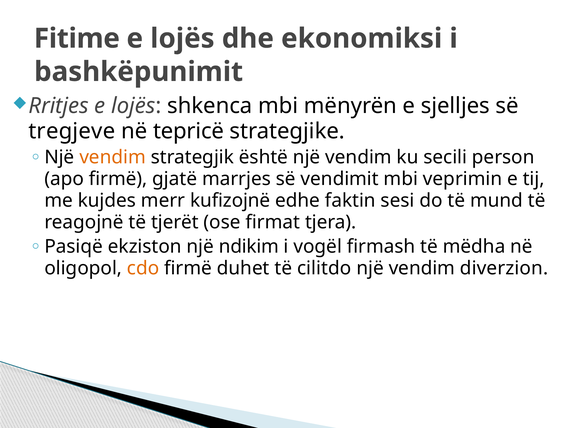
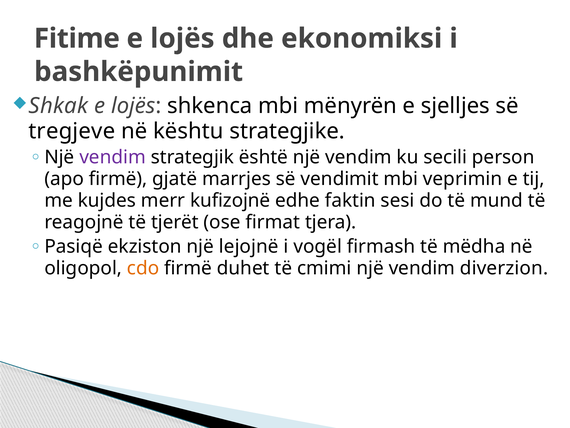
Rritjes: Rritjes -> Shkak (58, 106)
tepricë: tepricë -> kështu (188, 131)
vendim colour: orange -> purple (113, 157)
ndikim: ndikim -> lejojnë (249, 246)
cilitdo: cilitdo -> cmimi (324, 268)
